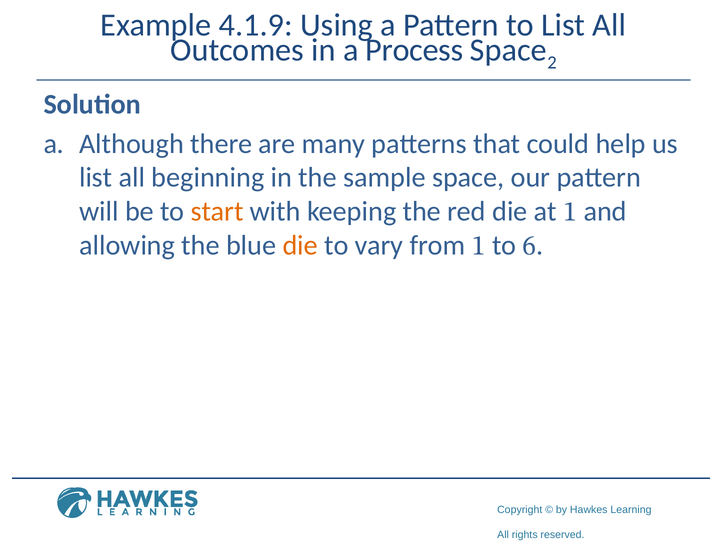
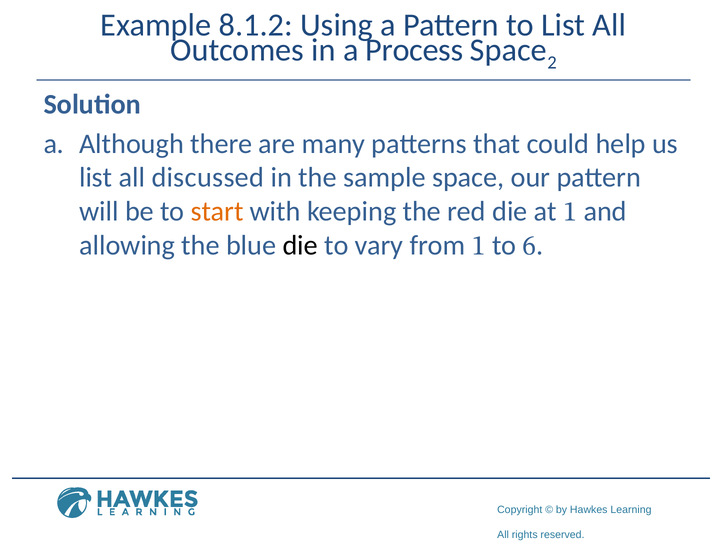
4.1.9: 4.1.9 -> 8.1.2 (256, 25)
beginning: beginning -> discussed (208, 178)
die colour: orange -> black (300, 245)
